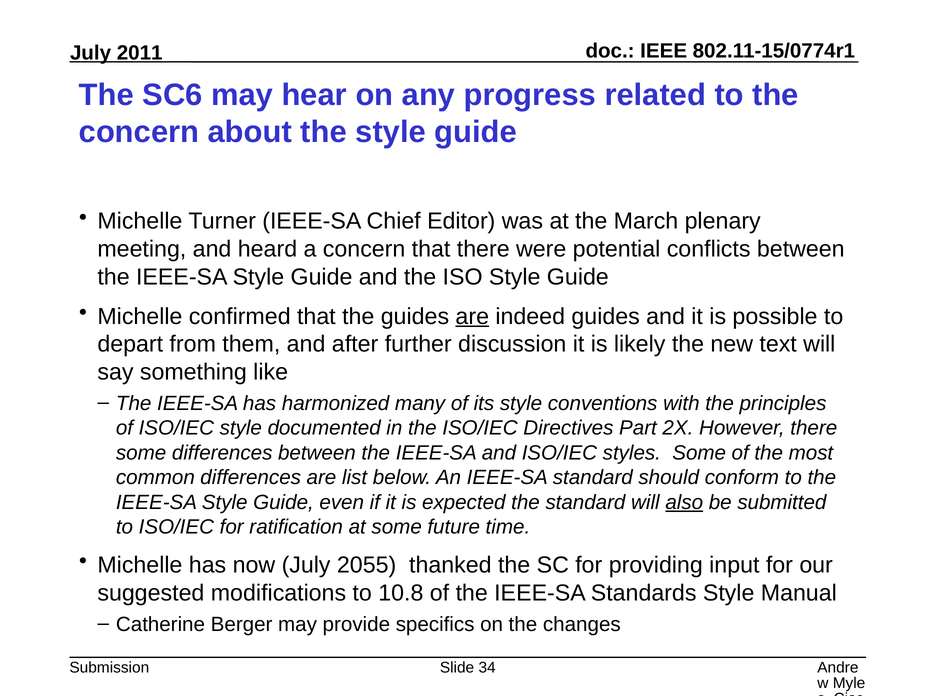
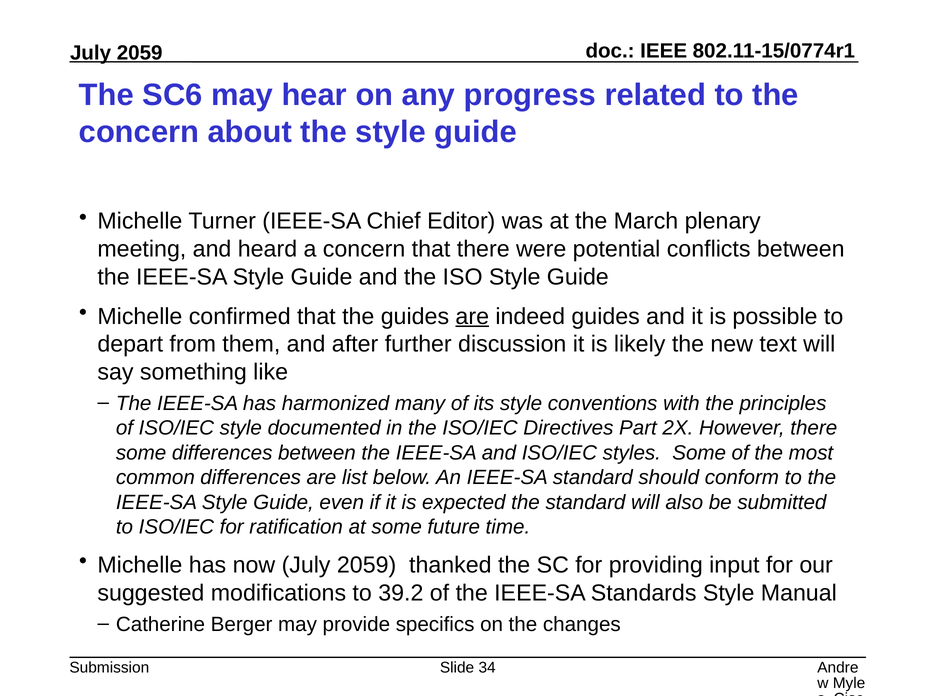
2011: 2011 -> 2059 (140, 53)
also underline: present -> none (684, 502)
now July 2055: 2055 -> 2059 (367, 565)
10.8: 10.8 -> 39.2 (401, 593)
